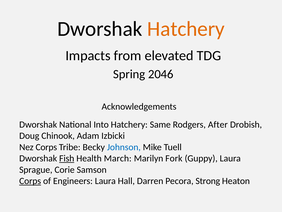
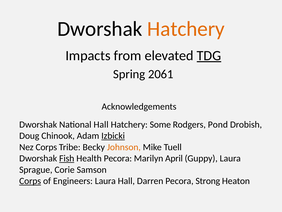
TDG underline: none -> present (209, 56)
2046: 2046 -> 2061 (161, 74)
National Into: Into -> Hall (101, 124)
Same: Same -> Some (160, 124)
After: After -> Pond (218, 124)
Izbicki underline: none -> present (113, 136)
Johnson colour: blue -> orange (124, 147)
Health March: March -> Pecora (118, 158)
Fork: Fork -> April (174, 158)
